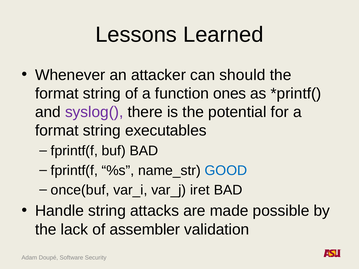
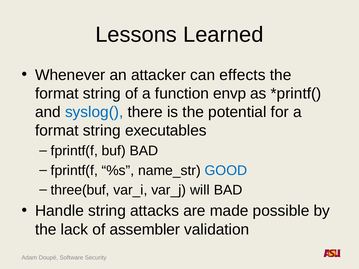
should: should -> effects (242, 75)
ones: ones -> envp (230, 94)
syslog( colour: purple -> blue (94, 112)
once(buf: once(buf -> three(buf (80, 190)
iret: iret -> will (200, 190)
